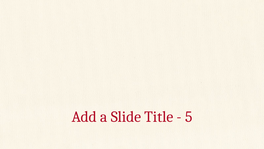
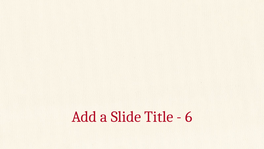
5: 5 -> 6 (189, 116)
